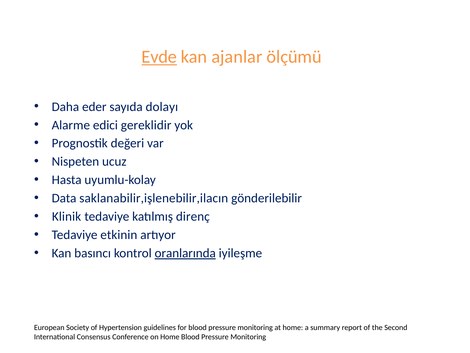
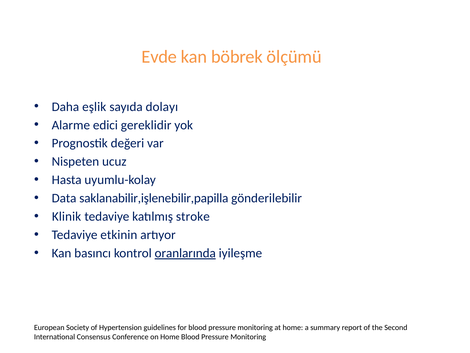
Evde underline: present -> none (159, 57)
ajanlar: ajanlar -> böbrek (237, 57)
eder: eder -> eşlik (94, 107)
saklanabilir,işlenebilir,ilacın: saklanabilir,işlenebilir,ilacın -> saklanabilir,işlenebilir,papilla (154, 198)
direnç: direnç -> stroke (193, 216)
